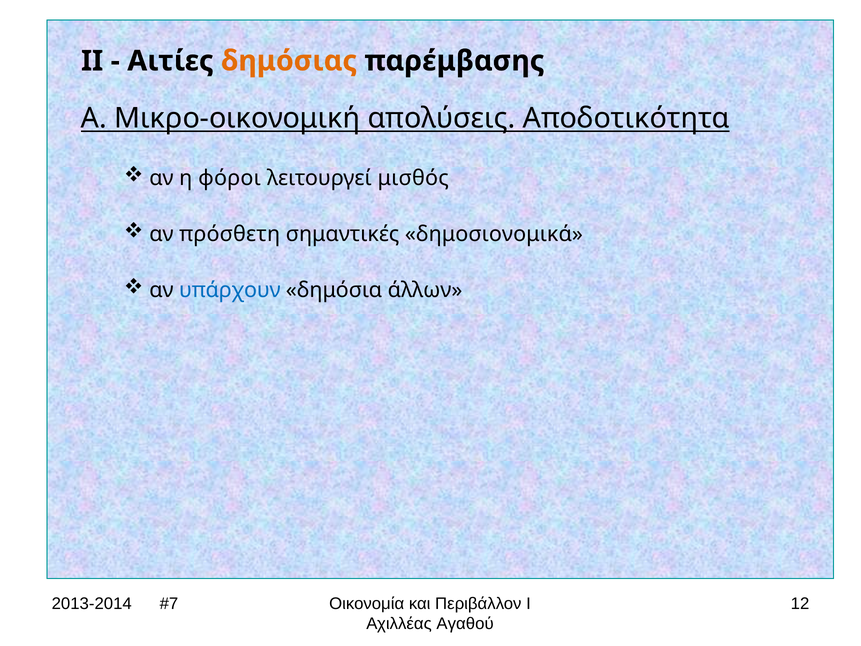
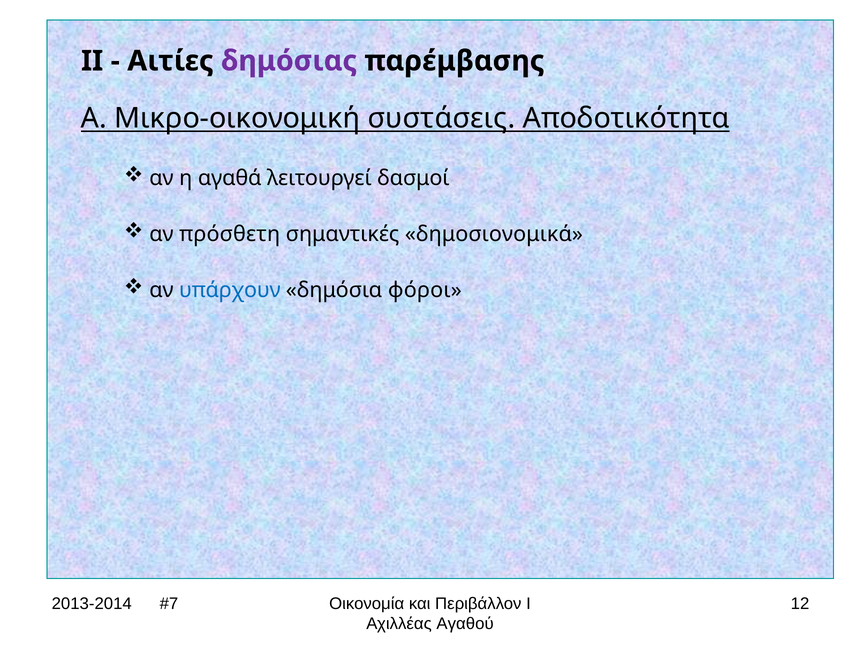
δημόσιας colour: orange -> purple (289, 61)
απολύσεις: απολύσεις -> συστάσεις (441, 118)
φόροι: φόροι -> αγαθά (230, 178)
μισθός: μισθός -> δασμοί (413, 178)
άλλων: άλλων -> φόροι (425, 290)
